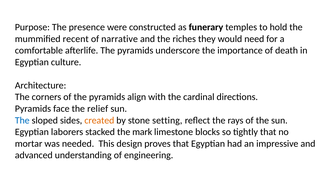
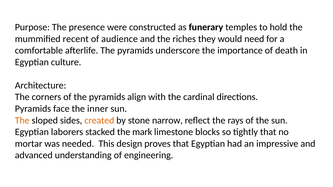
narrative: narrative -> audience (120, 39)
relief: relief -> inner (98, 109)
The colour: blue -> orange (22, 121)
setting: setting -> narrow (167, 121)
